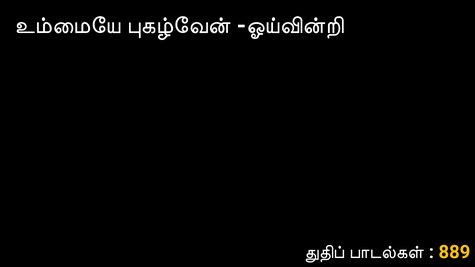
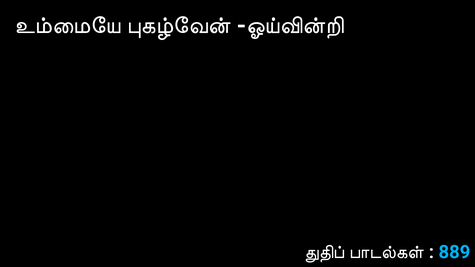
889 colour: yellow -> light blue (454, 252)
